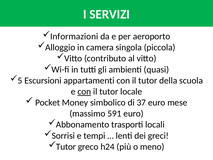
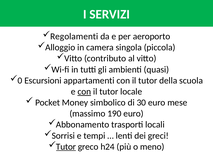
Informazioni: Informazioni -> Regolamenti (74, 36)
5: 5 -> 0 (20, 80)
37: 37 -> 30 (141, 102)
591: 591 -> 190 (114, 113)
Tutor underline: none -> present (66, 146)
